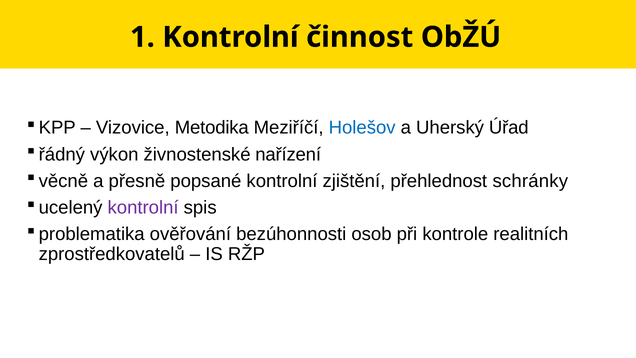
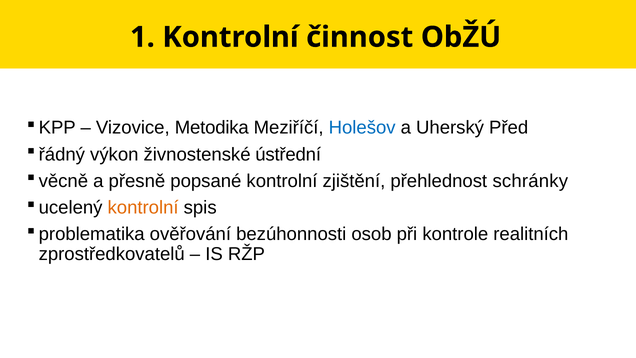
Úřad: Úřad -> Před (509, 128)
nařízení: nařízení -> ústřední (288, 154)
kontrolní colour: purple -> orange (143, 208)
